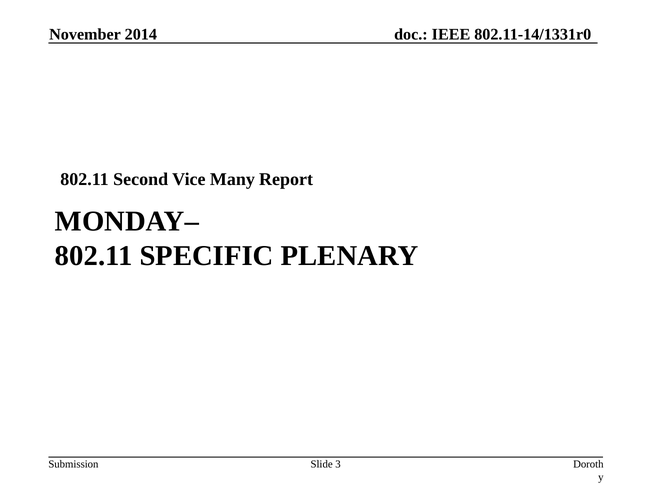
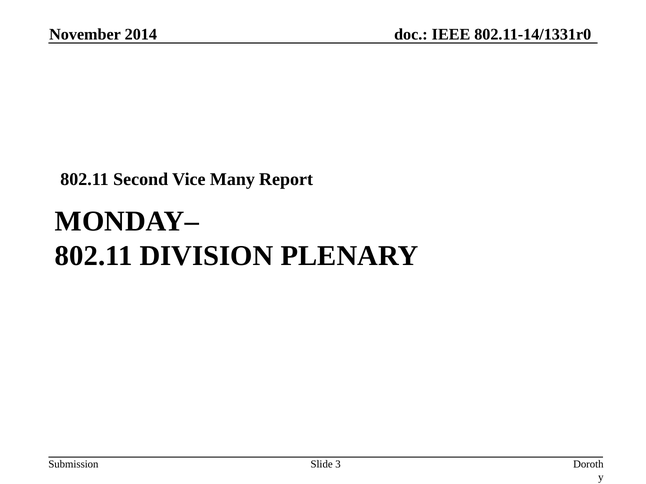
SPECIFIC: SPECIFIC -> DIVISION (207, 256)
